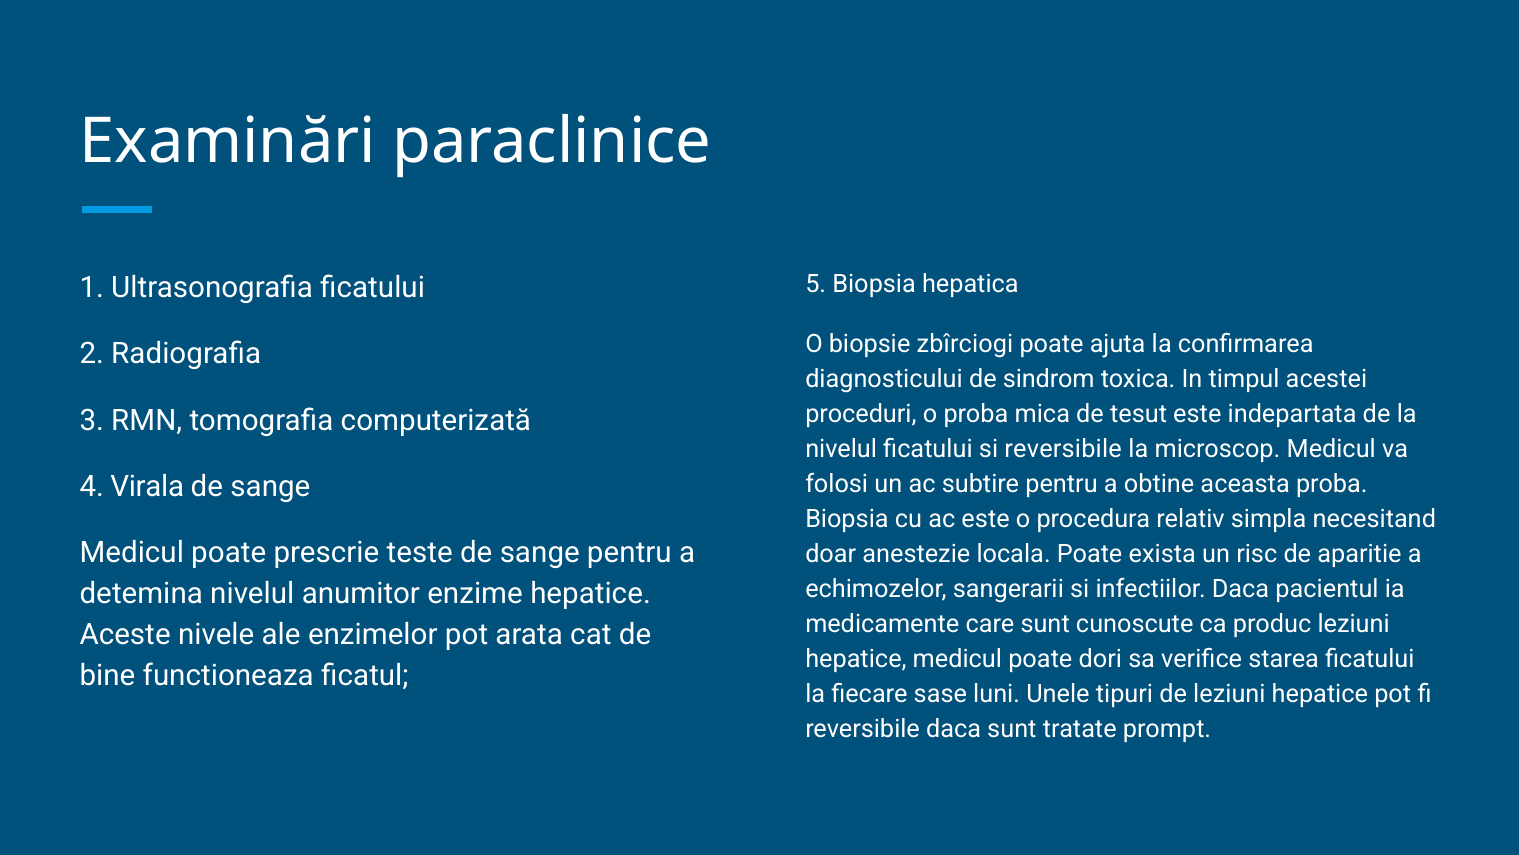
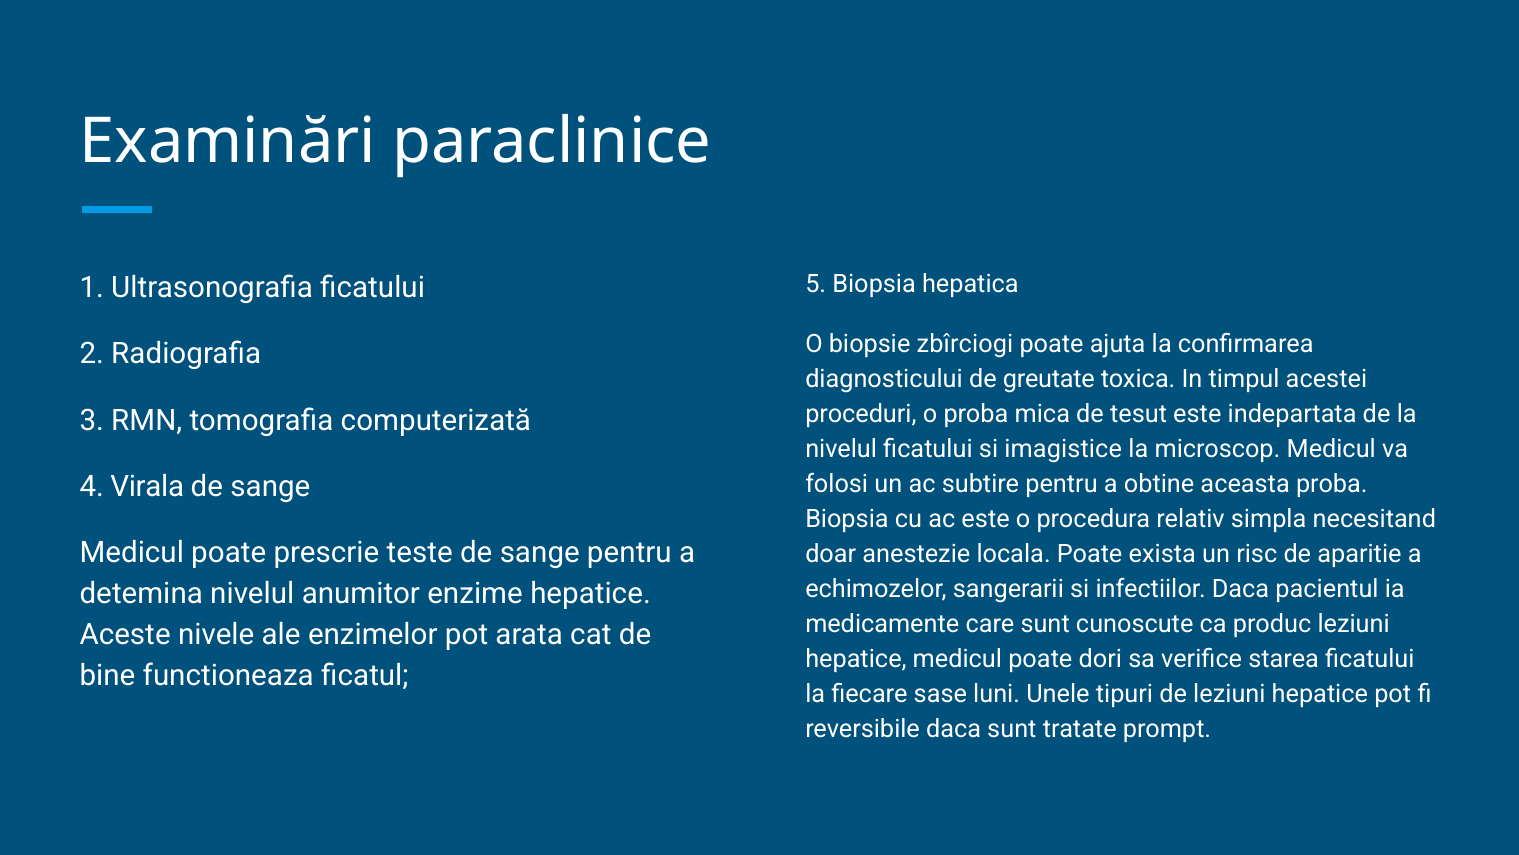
sindrom: sindrom -> greutate (1049, 379)
si reversibile: reversibile -> imagistice (1063, 449)
